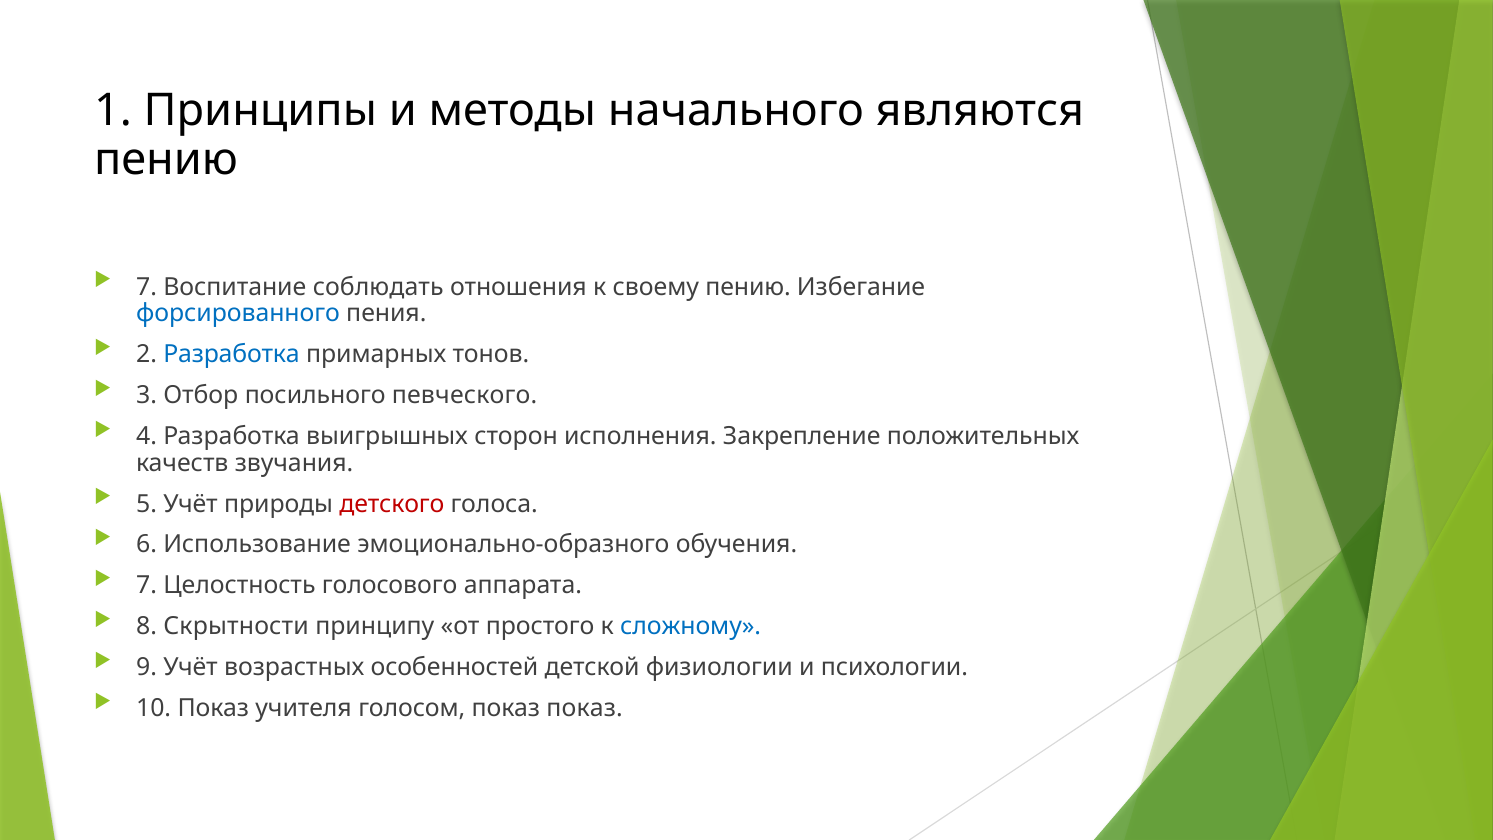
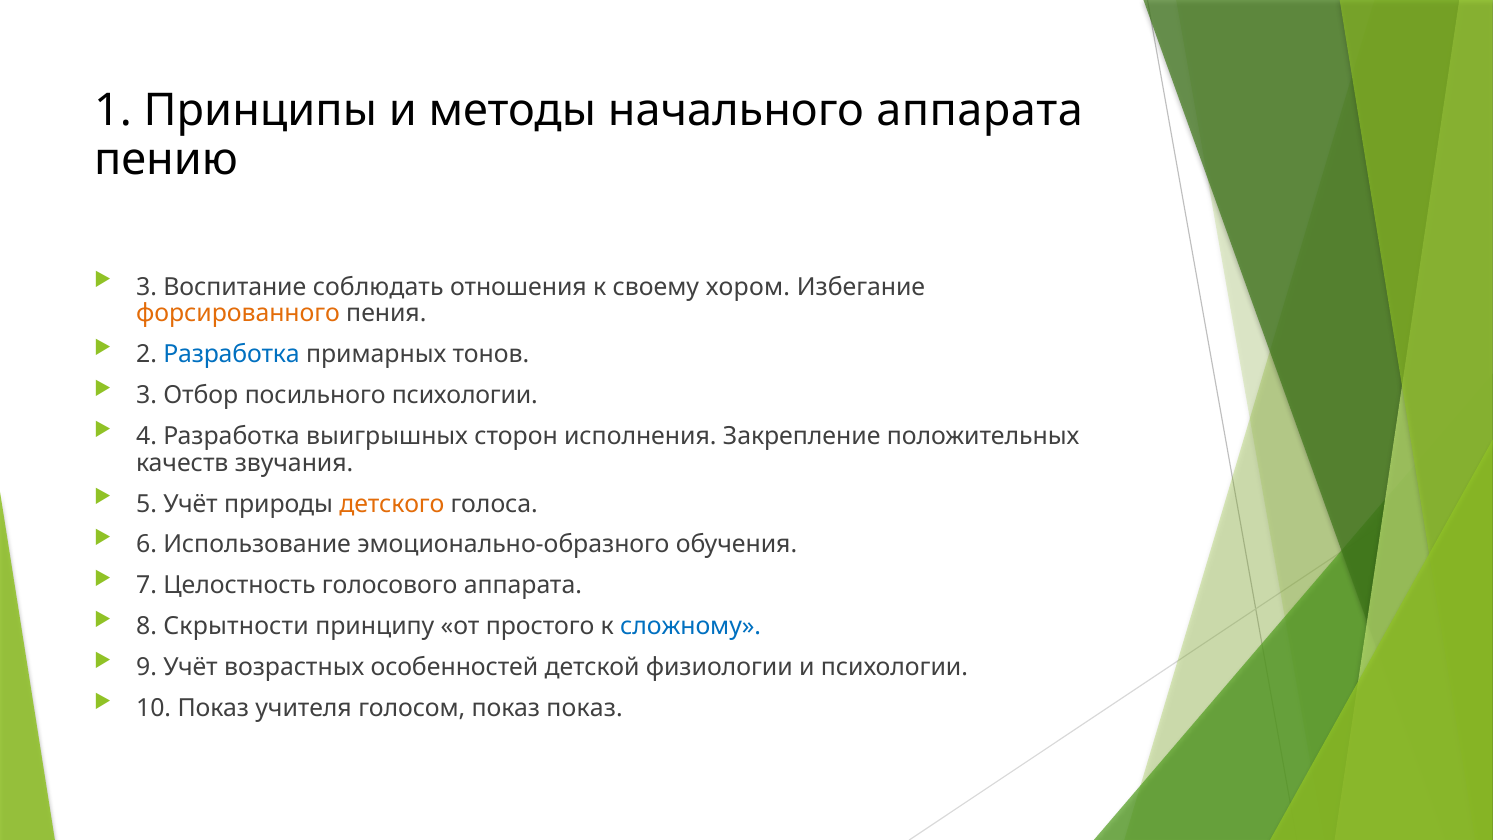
начального являются: являются -> аппарата (980, 110)
7: 7 -> 3 (147, 287)
своему пению: пению -> хором (748, 287)
форсированного colour: blue -> orange (238, 314)
посильного певческого: певческого -> психологии (465, 395)
детского colour: red -> orange (392, 504)
